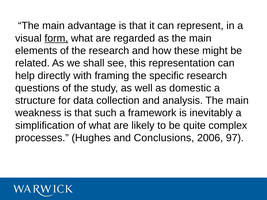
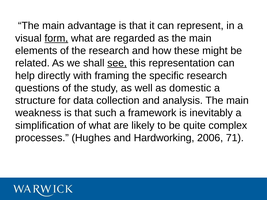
see underline: none -> present (117, 63)
Conclusions: Conclusions -> Hardworking (164, 138)
97: 97 -> 71 (235, 138)
